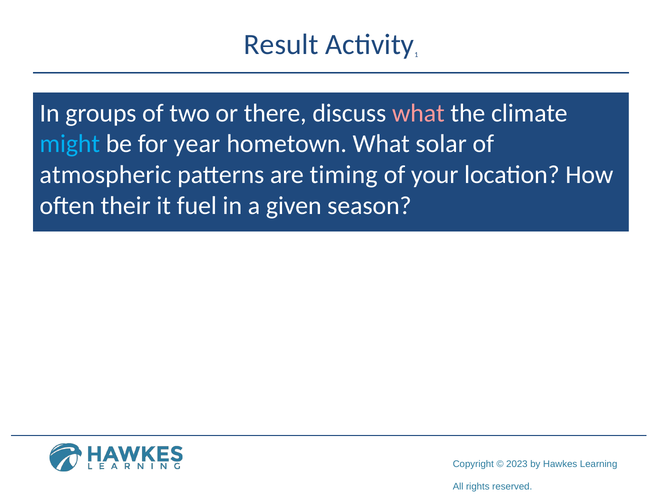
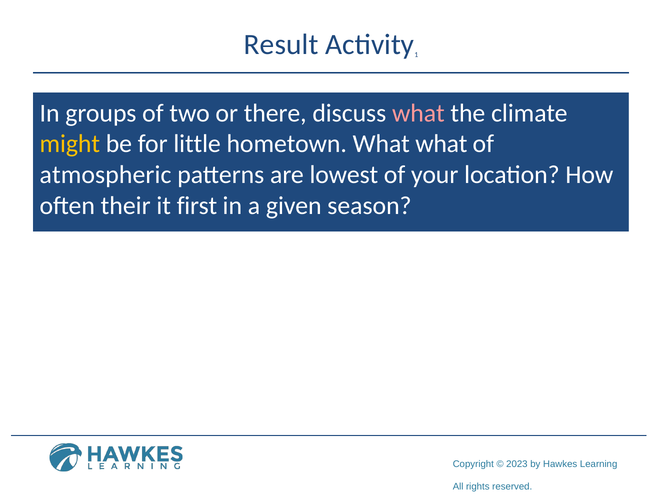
might colour: light blue -> yellow (70, 144)
year: year -> little (197, 144)
What solar: solar -> what (441, 144)
timing: timing -> lowest (344, 175)
fuel: fuel -> first (197, 206)
